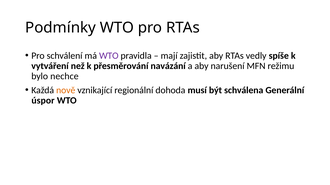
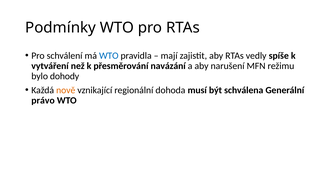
WTO colour: purple -> blue (109, 56)
nechce: nechce -> dohody (65, 77)
úspor: úspor -> právo (43, 101)
